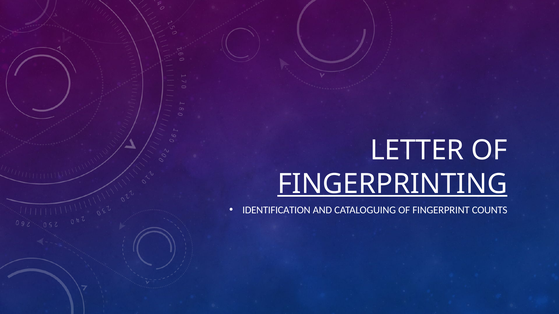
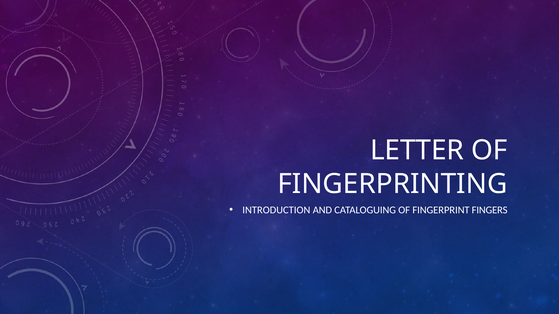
FINGERPRINTING underline: present -> none (392, 184)
IDENTIFICATION: IDENTIFICATION -> INTRODUCTION (276, 210)
COUNTS: COUNTS -> FINGERS (490, 210)
